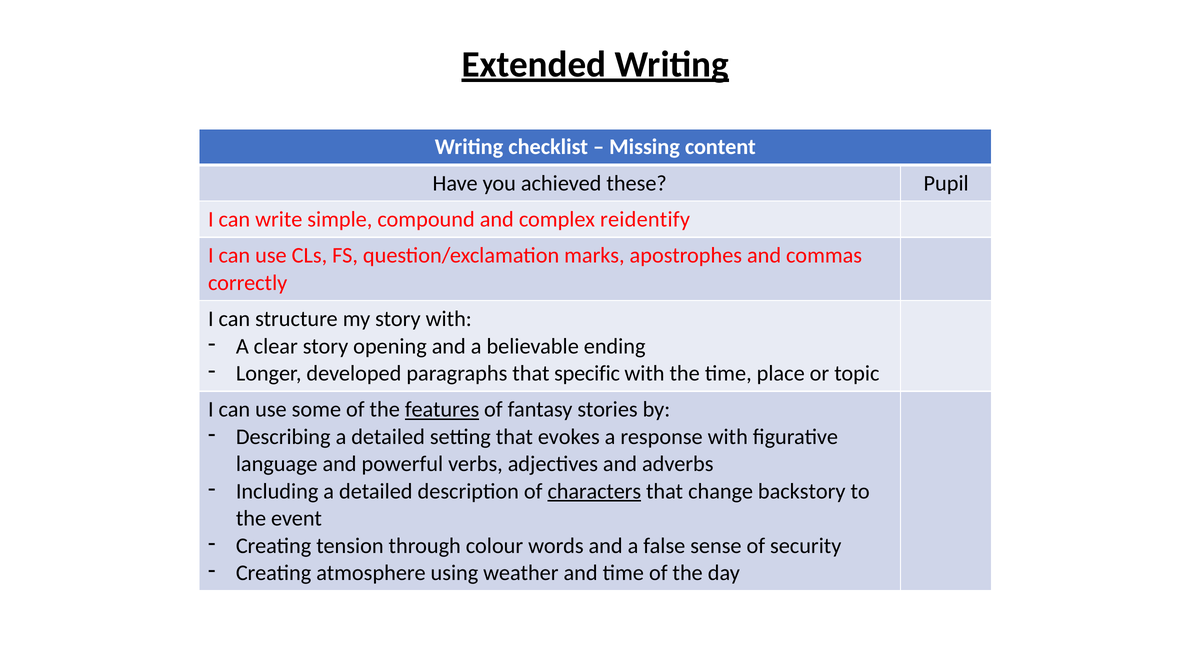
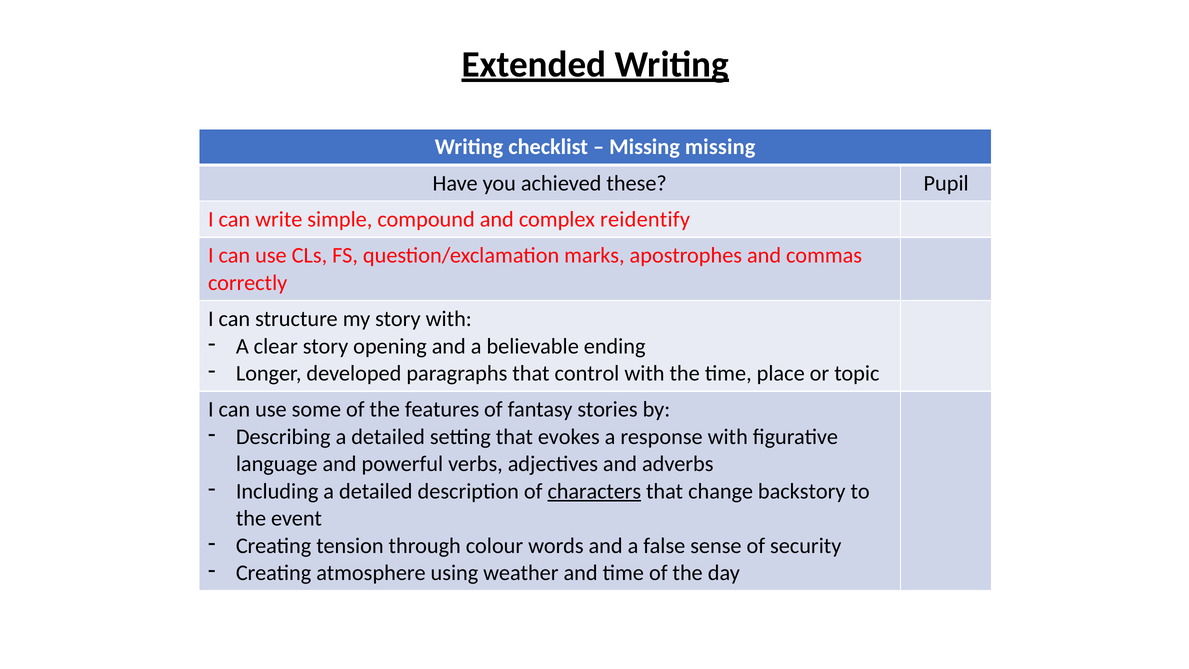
Missing content: content -> missing (720, 147)
specific: specific -> control (587, 373)
features underline: present -> none (442, 409)
